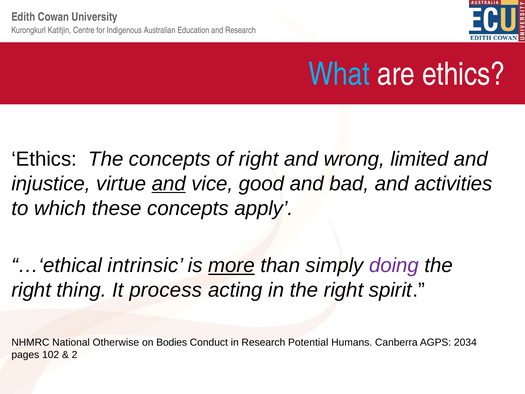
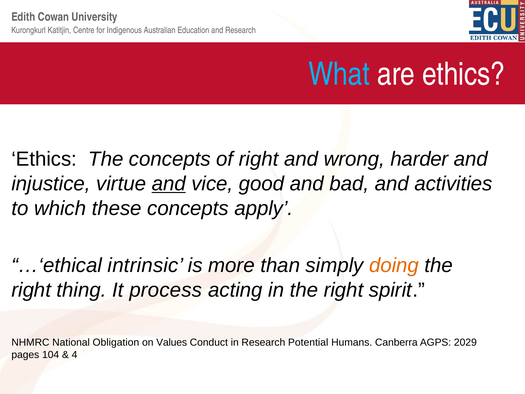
limited: limited -> harder (419, 159)
more underline: present -> none (232, 265)
doing colour: purple -> orange (394, 265)
Otherwise: Otherwise -> Obligation (116, 342)
Bodies: Bodies -> Values (172, 342)
2034: 2034 -> 2029 (465, 342)
102: 102 -> 104 (51, 355)
2: 2 -> 4 (75, 355)
